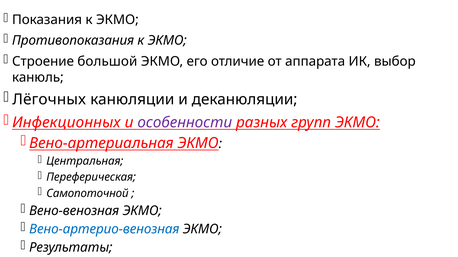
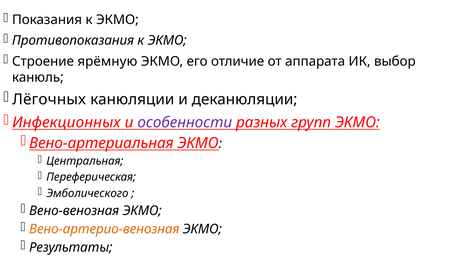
большой: большой -> ярёмную (107, 61)
Самопоточной: Самопоточной -> Эмболического (87, 194)
Вено-артерио-венозная colour: blue -> orange (104, 230)
